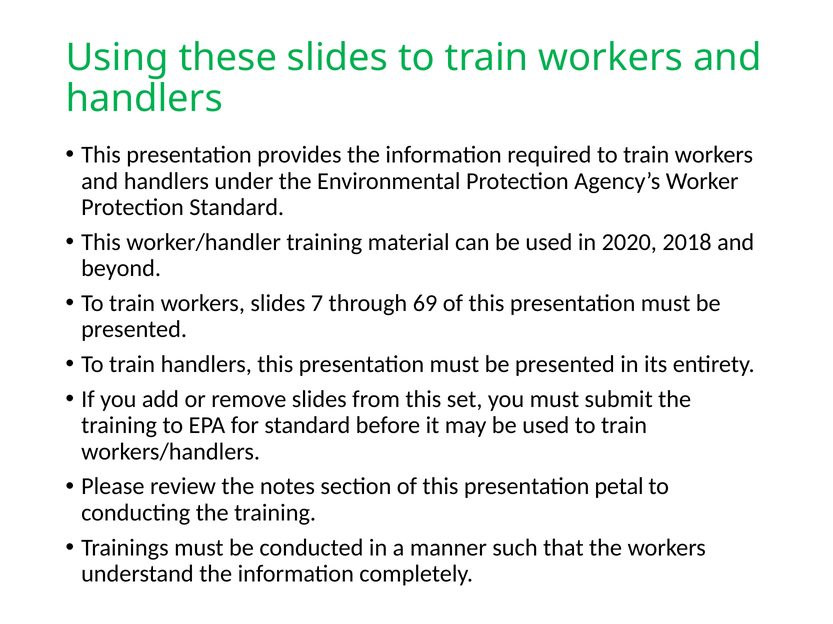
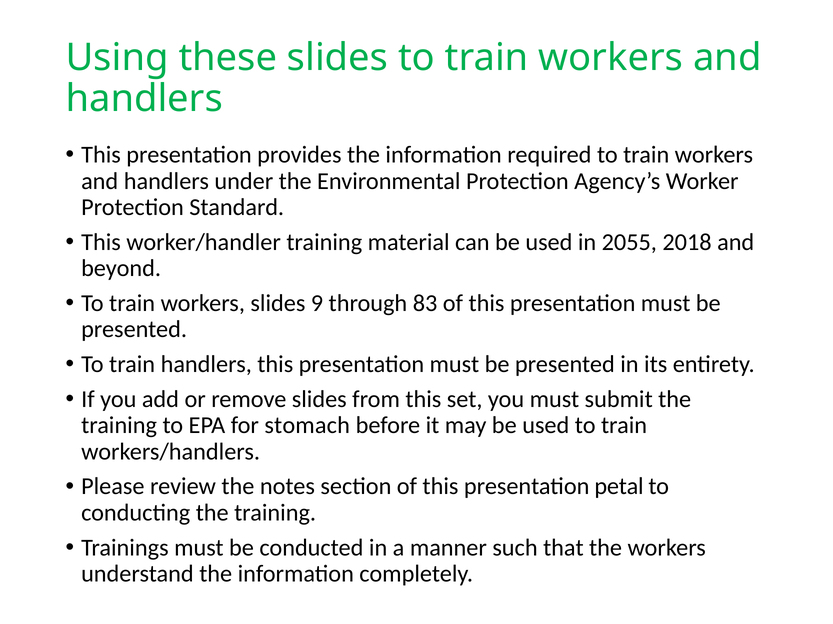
2020: 2020 -> 2055 (629, 242)
7: 7 -> 9 (317, 304)
69: 69 -> 83 (425, 304)
for standard: standard -> stomach (307, 426)
